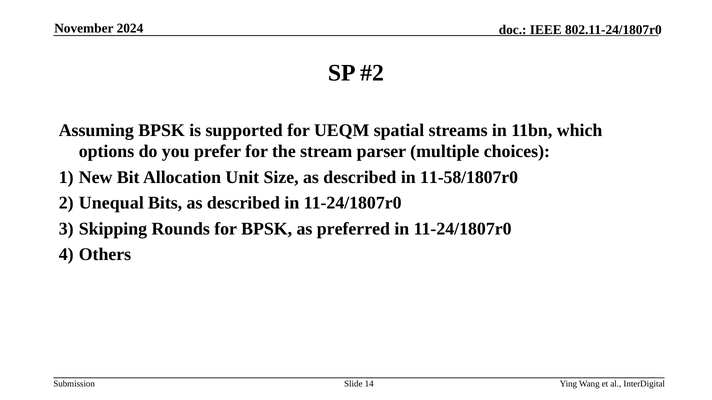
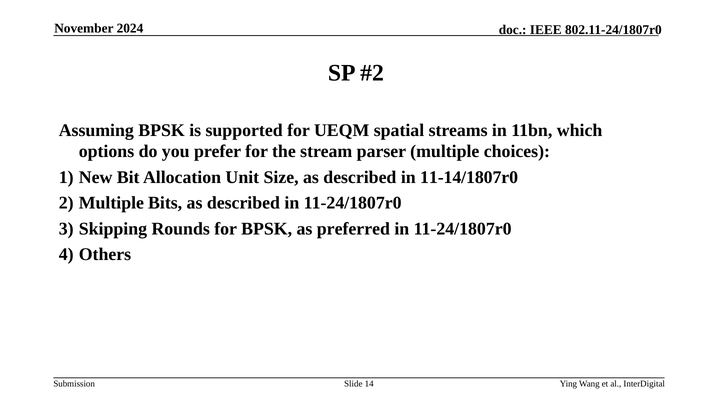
11-58/1807r0: 11-58/1807r0 -> 11-14/1807r0 (469, 177)
2 Unequal: Unequal -> Multiple (111, 203)
